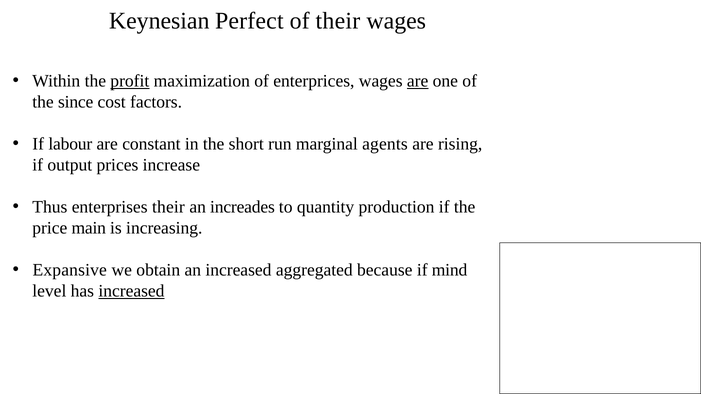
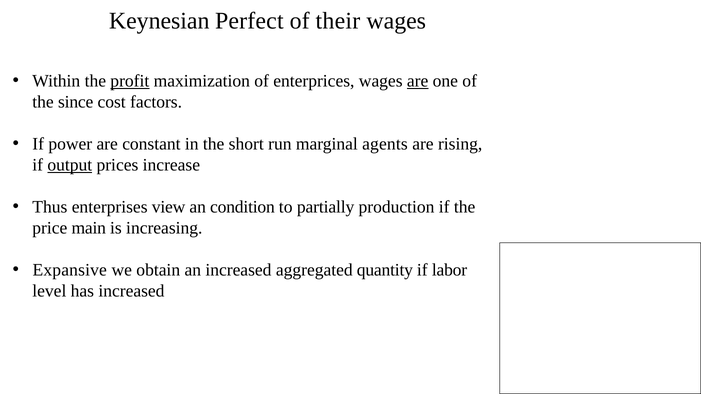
labour: labour -> power (70, 144)
output underline: none -> present (70, 165)
enterprises their: their -> view (169, 207)
increades: increades -> condition (242, 207)
quantity: quantity -> partially (326, 207)
because: because -> quantity (385, 270)
mind: mind -> labor (450, 270)
increased underline: present -> none (131, 291)
